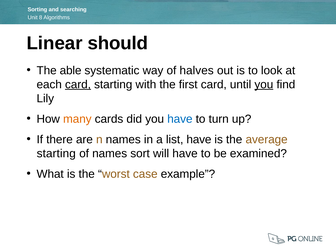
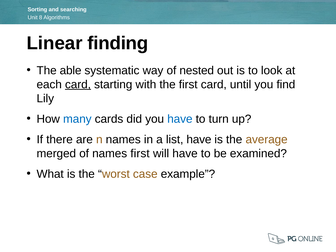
should: should -> finding (118, 43)
halves: halves -> nested (197, 70)
you underline: present -> none (264, 84)
many colour: orange -> blue (77, 119)
starting: starting -> merged (56, 153)
names sort: sort -> first (140, 153)
